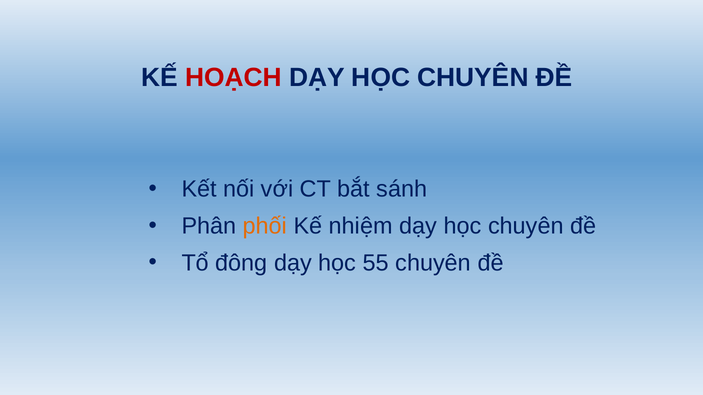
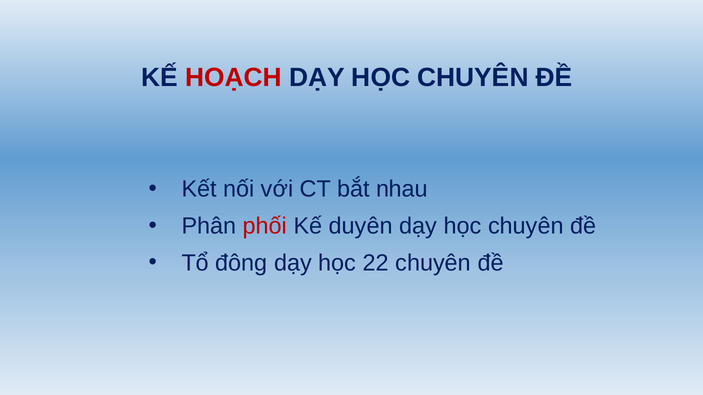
sánh: sánh -> nhau (402, 189)
phối colour: orange -> red (265, 226)
nhiệm: nhiệm -> duyên (361, 226)
55: 55 -> 22 (376, 263)
